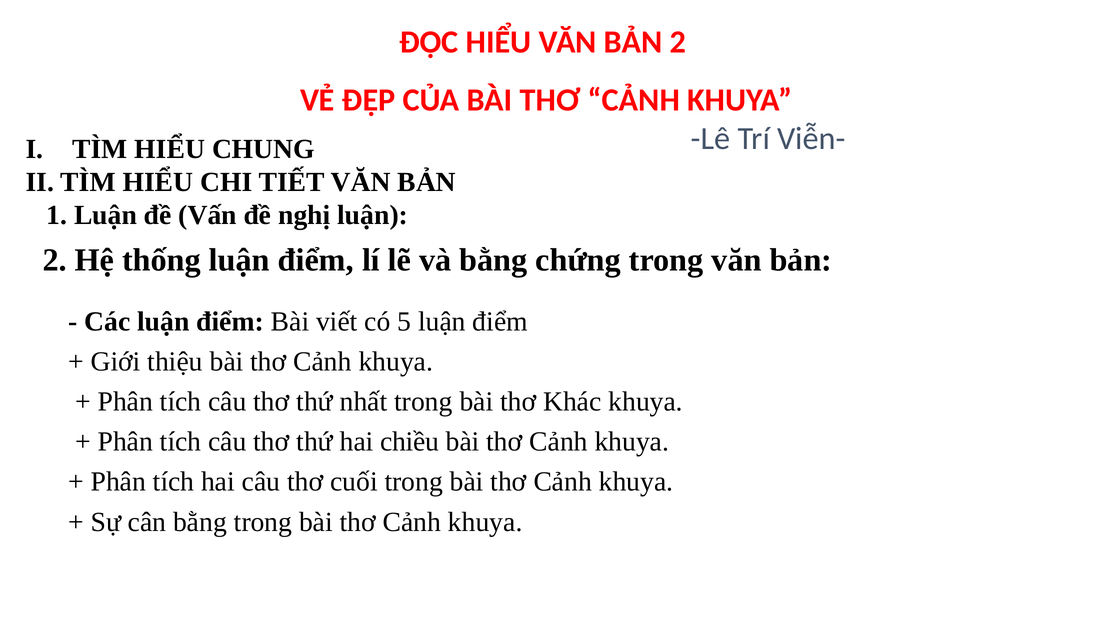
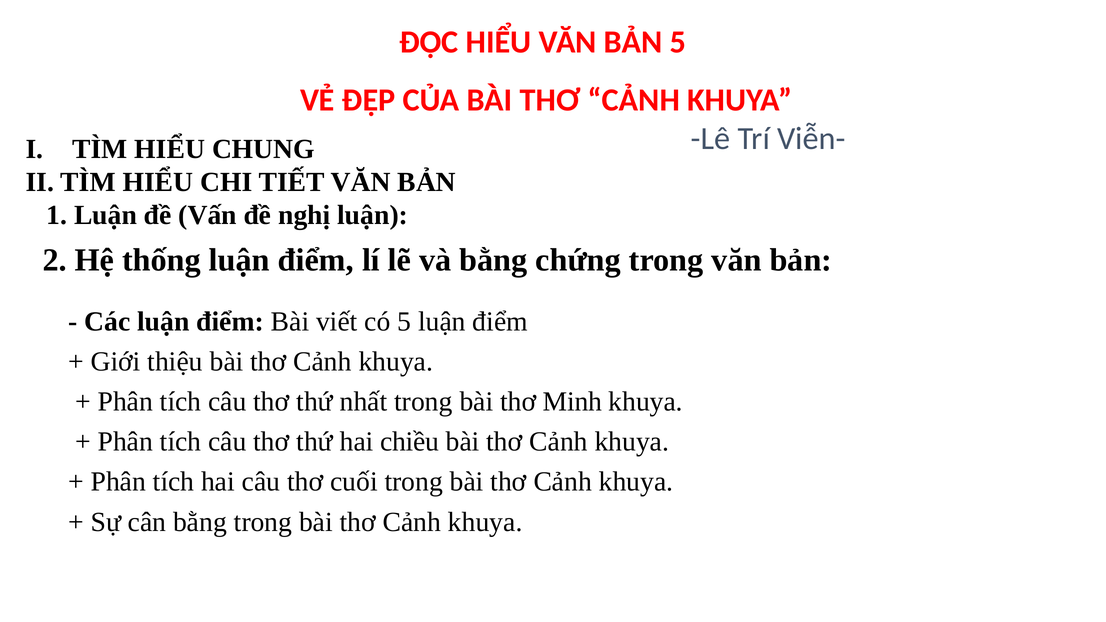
BẢN 2: 2 -> 5 (678, 42)
Khác: Khác -> Minh (572, 402)
